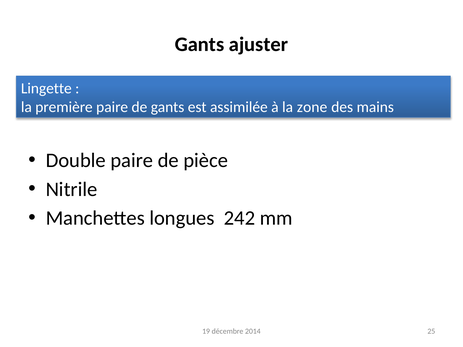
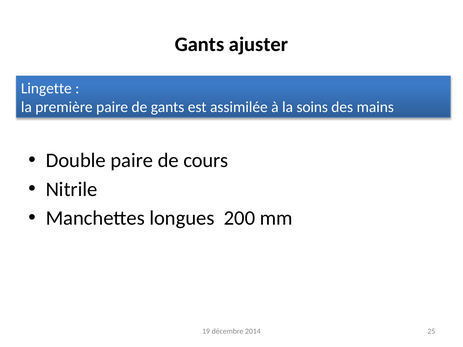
zone: zone -> soins (312, 107)
pièce: pièce -> cours (206, 161)
242: 242 -> 200 (240, 218)
